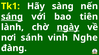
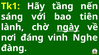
sàng: sàng -> tầng (63, 6)
sáng underline: present -> none (12, 17)
sánh: sánh -> đáng (32, 38)
